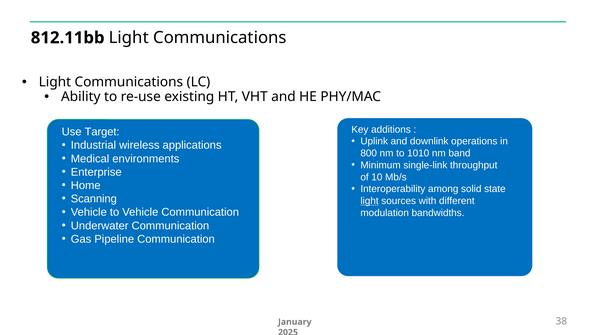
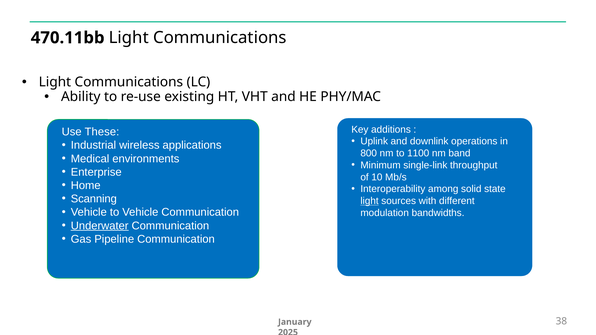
812.11bb: 812.11bb -> 470.11bb (68, 38)
Target: Target -> These (102, 132)
1010: 1010 -> 1100 (418, 153)
Underwater underline: none -> present (100, 226)
